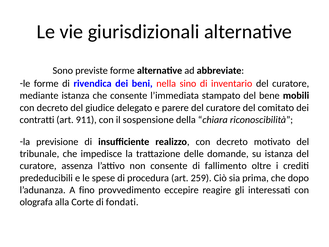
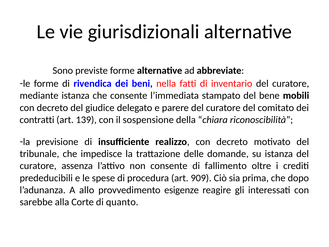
sino: sino -> fatti (188, 83)
911: 911 -> 139 (86, 120)
259: 259 -> 909 (201, 178)
fino: fino -> allo (87, 190)
eccepire: eccepire -> esigenze (182, 190)
olografa: olografa -> sarebbe (36, 202)
fondati: fondati -> quanto (122, 202)
